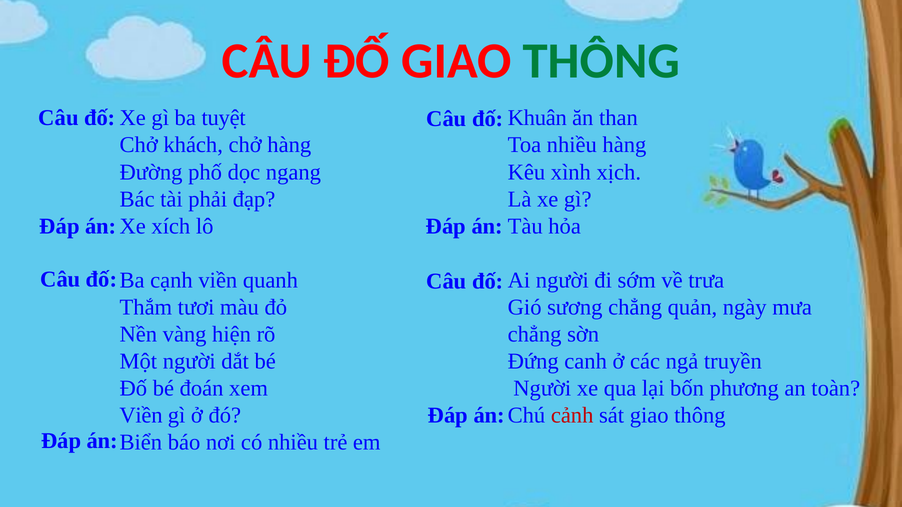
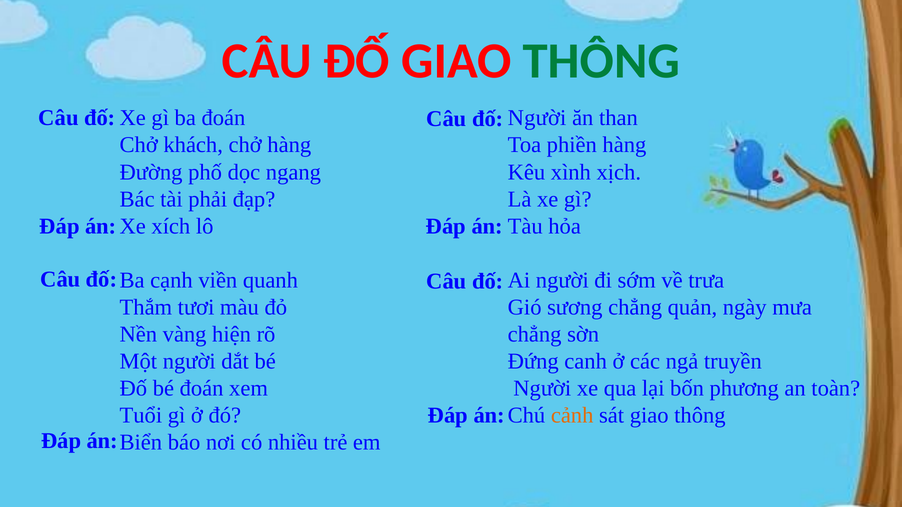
ba tuyệt: tuyệt -> đoán (223, 118)
Khuân: Khuân -> Người (537, 118)
Toa nhiều: nhiều -> phiền (572, 145)
Viền: Viền -> Tuổi (141, 416)
cảnh colour: red -> orange (572, 416)
